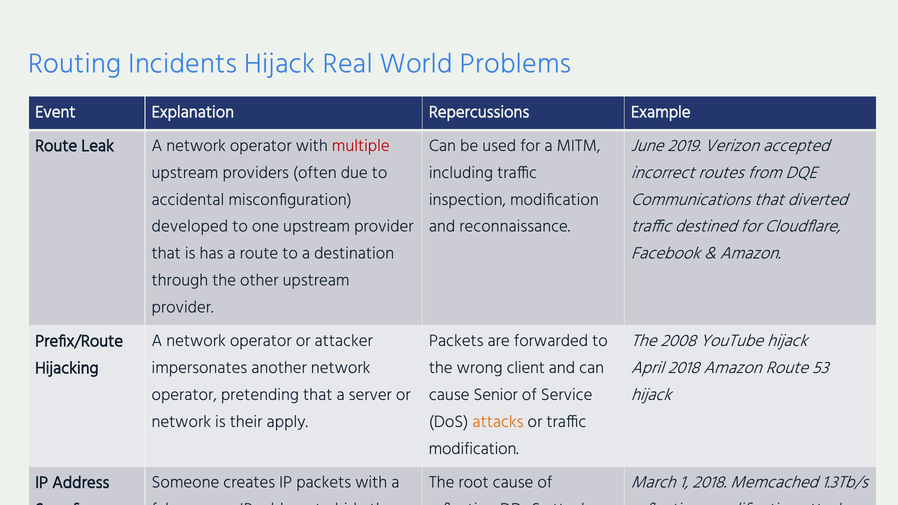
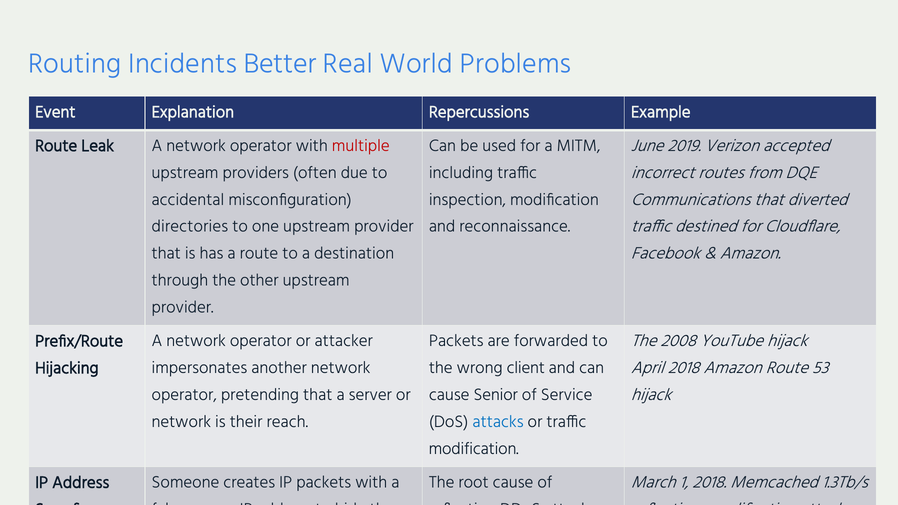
Incidents Hijack: Hijack -> Better (280, 63)
developed: developed -> directories (190, 226)
apply: apply -> reach (287, 422)
attacks colour: orange -> blue (498, 422)
